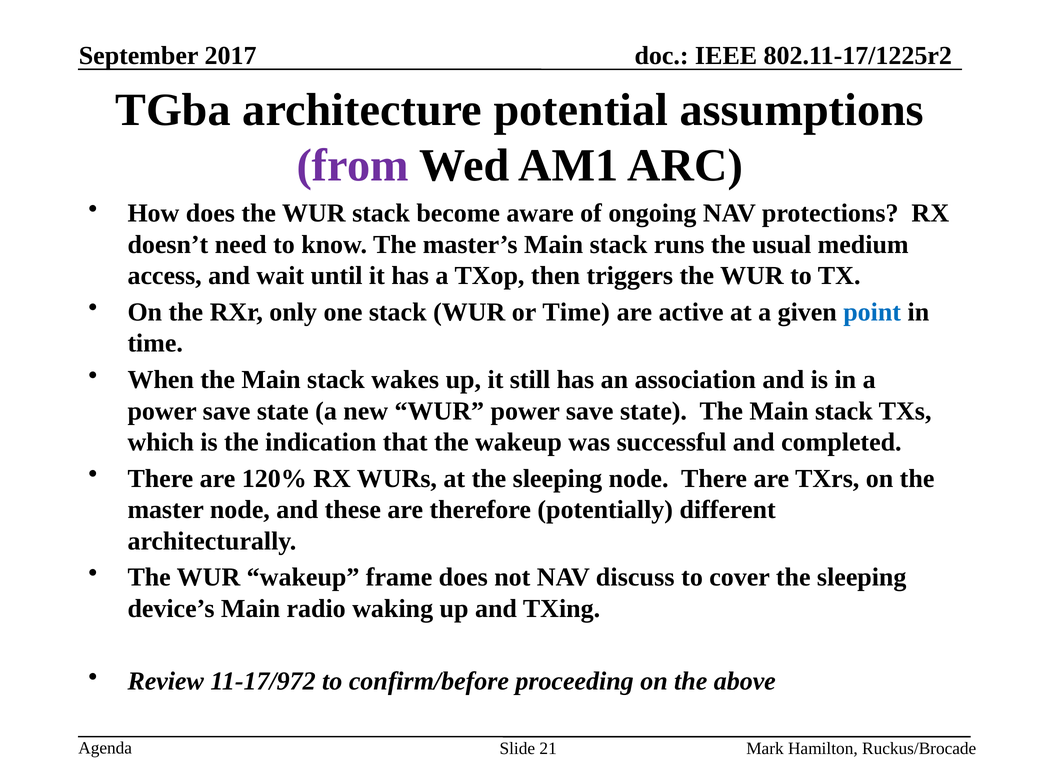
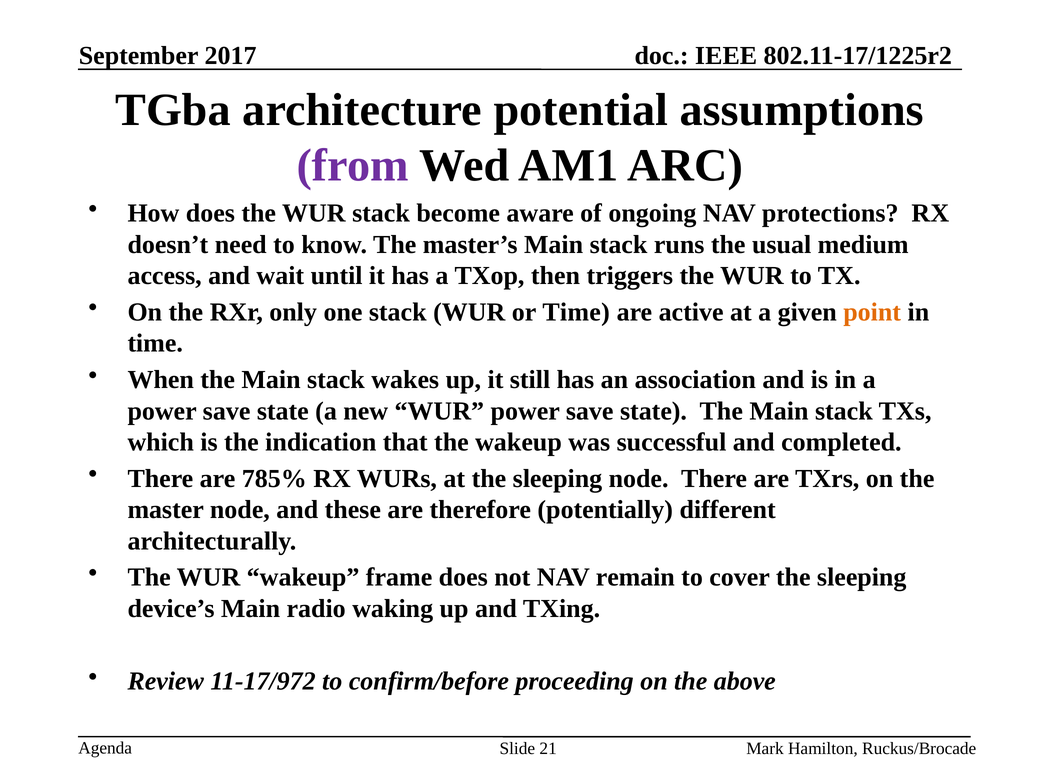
point colour: blue -> orange (872, 312)
120%: 120% -> 785% (274, 479)
discuss: discuss -> remain (635, 577)
